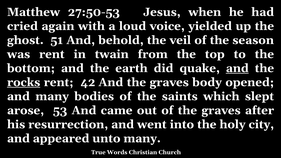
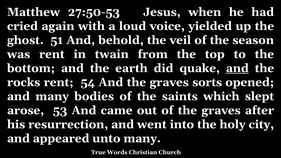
rocks underline: present -> none (24, 82)
42: 42 -> 54 (88, 82)
body: body -> sorts (207, 82)
